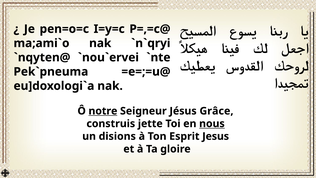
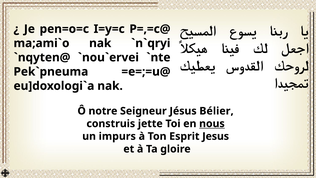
notre underline: present -> none (103, 111)
Grâce: Grâce -> Bélier (216, 111)
disions: disions -> impurs (117, 136)
